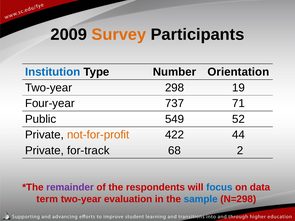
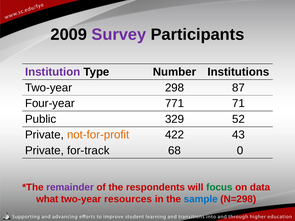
Survey colour: orange -> purple (119, 35)
Institution colour: blue -> purple (53, 72)
Orientation: Orientation -> Institutions (238, 72)
19: 19 -> 87 (238, 88)
737: 737 -> 771 (175, 103)
549: 549 -> 329 (175, 119)
44: 44 -> 43 (238, 135)
2: 2 -> 0 (240, 151)
focus colour: blue -> green (219, 187)
term: term -> what (47, 199)
evaluation: evaluation -> resources (128, 199)
